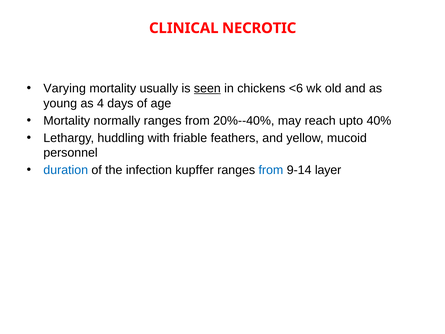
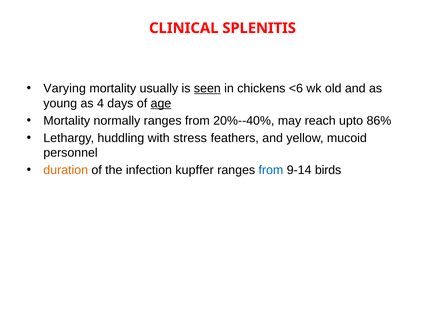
NECROTIC: NECROTIC -> SPLENITIS (259, 28)
age underline: none -> present (161, 103)
40%: 40% -> 86% (379, 121)
friable: friable -> stress (190, 138)
duration colour: blue -> orange (66, 170)
layer: layer -> birds (328, 170)
